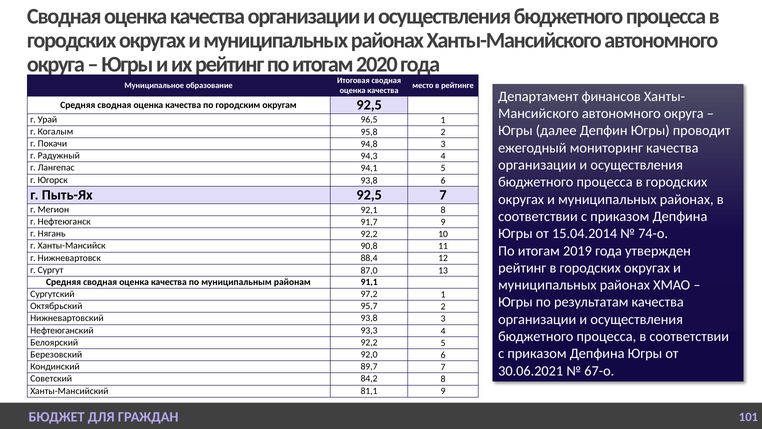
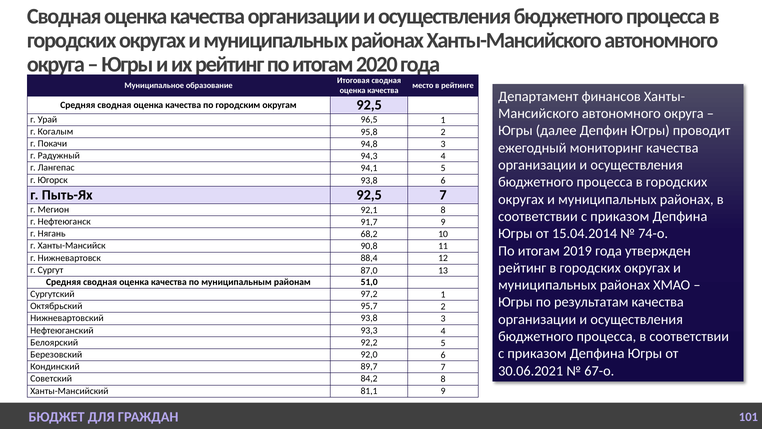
Нягань 92,2: 92,2 -> 68,2 (369, 234)
91,1: 91,1 -> 51,0 (369, 282)
